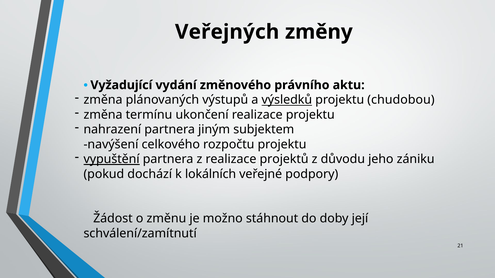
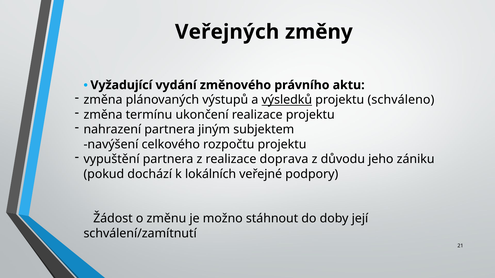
chudobou: chudobou -> schváleno (401, 100)
vypuštění underline: present -> none (112, 159)
projektů: projektů -> doprava (284, 159)
